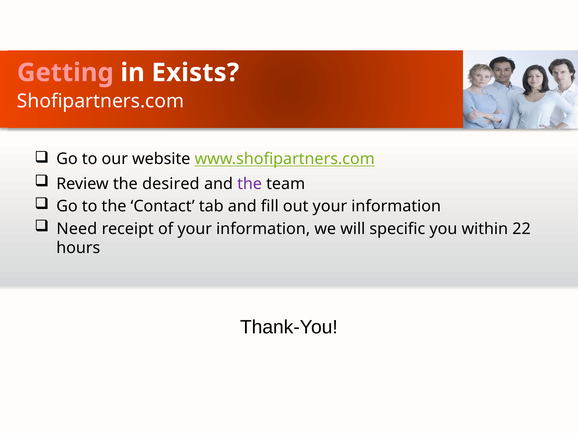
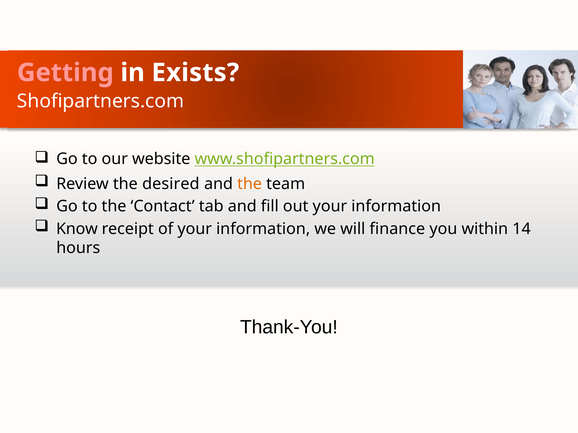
the colour: purple -> orange (250, 184)
Need: Need -> Know (77, 229)
specific: specific -> finance (397, 229)
22: 22 -> 14 (522, 229)
